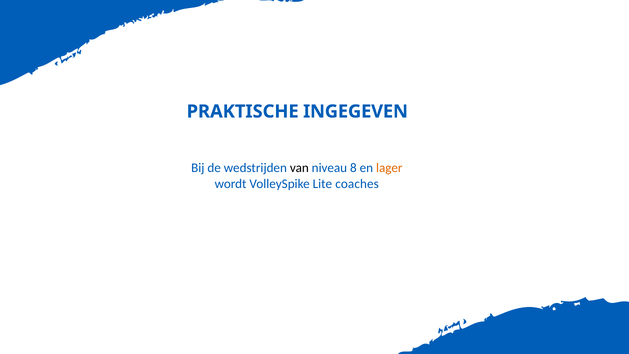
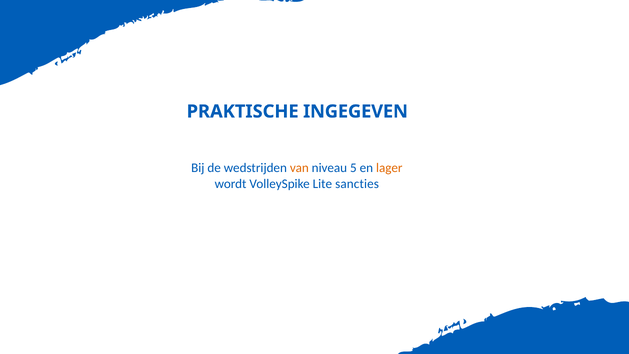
van colour: black -> orange (299, 168)
niveau 8: 8 -> 5 (353, 168)
coaches: coaches -> sancties (357, 184)
